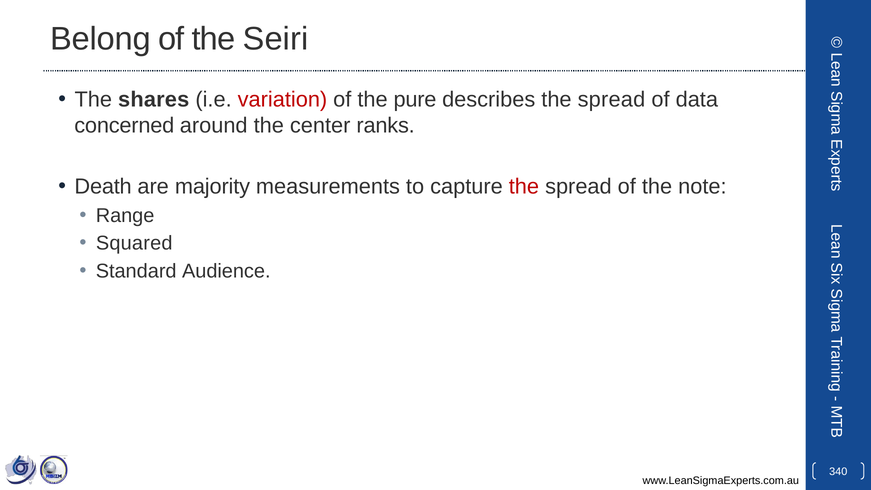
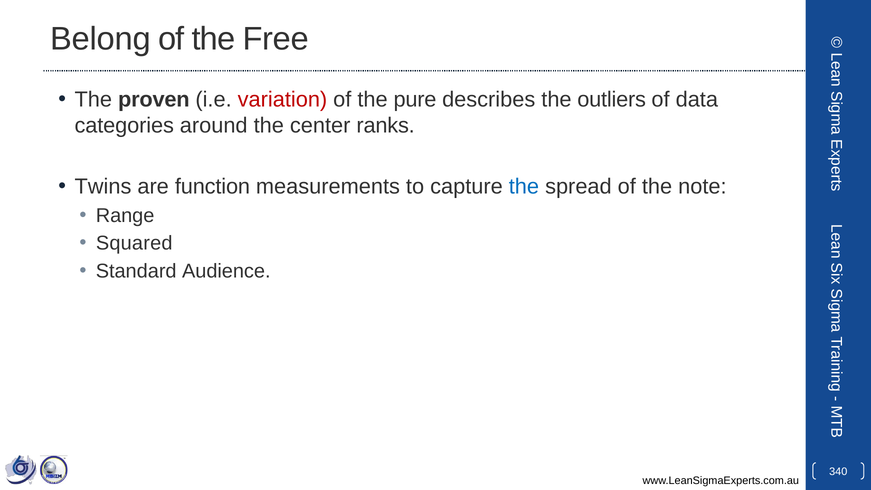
Seiri: Seiri -> Free (276, 39)
shares: shares -> proven (154, 100)
describes the spread: spread -> outliers (612, 100)
concerned: concerned -> categories (124, 126)
Death: Death -> Twins (103, 187)
majority: majority -> function (213, 187)
the colour: red -> blue (524, 187)
